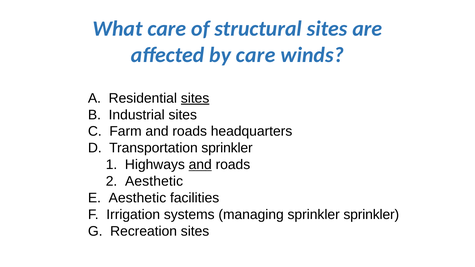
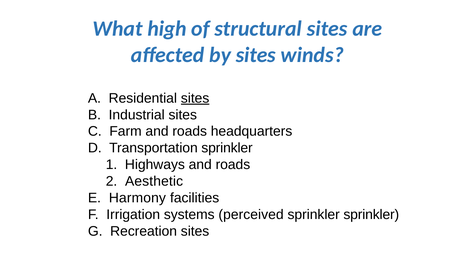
What care: care -> high (167, 29)
by care: care -> sites (256, 55)
and underline: present -> none (200, 165)
E Aesthetic: Aesthetic -> Harmony (137, 198)
managing: managing -> perceived (251, 215)
